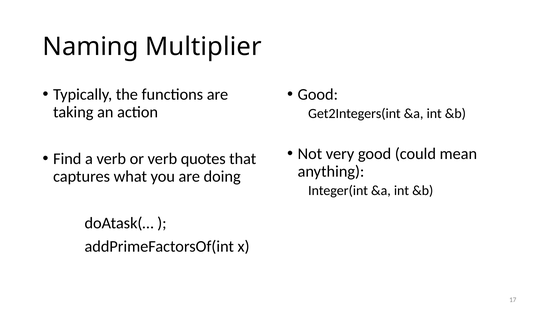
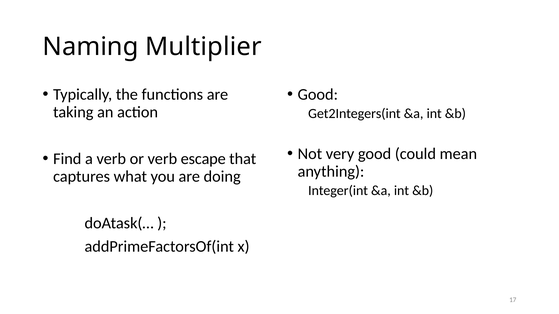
quotes: quotes -> escape (203, 159)
